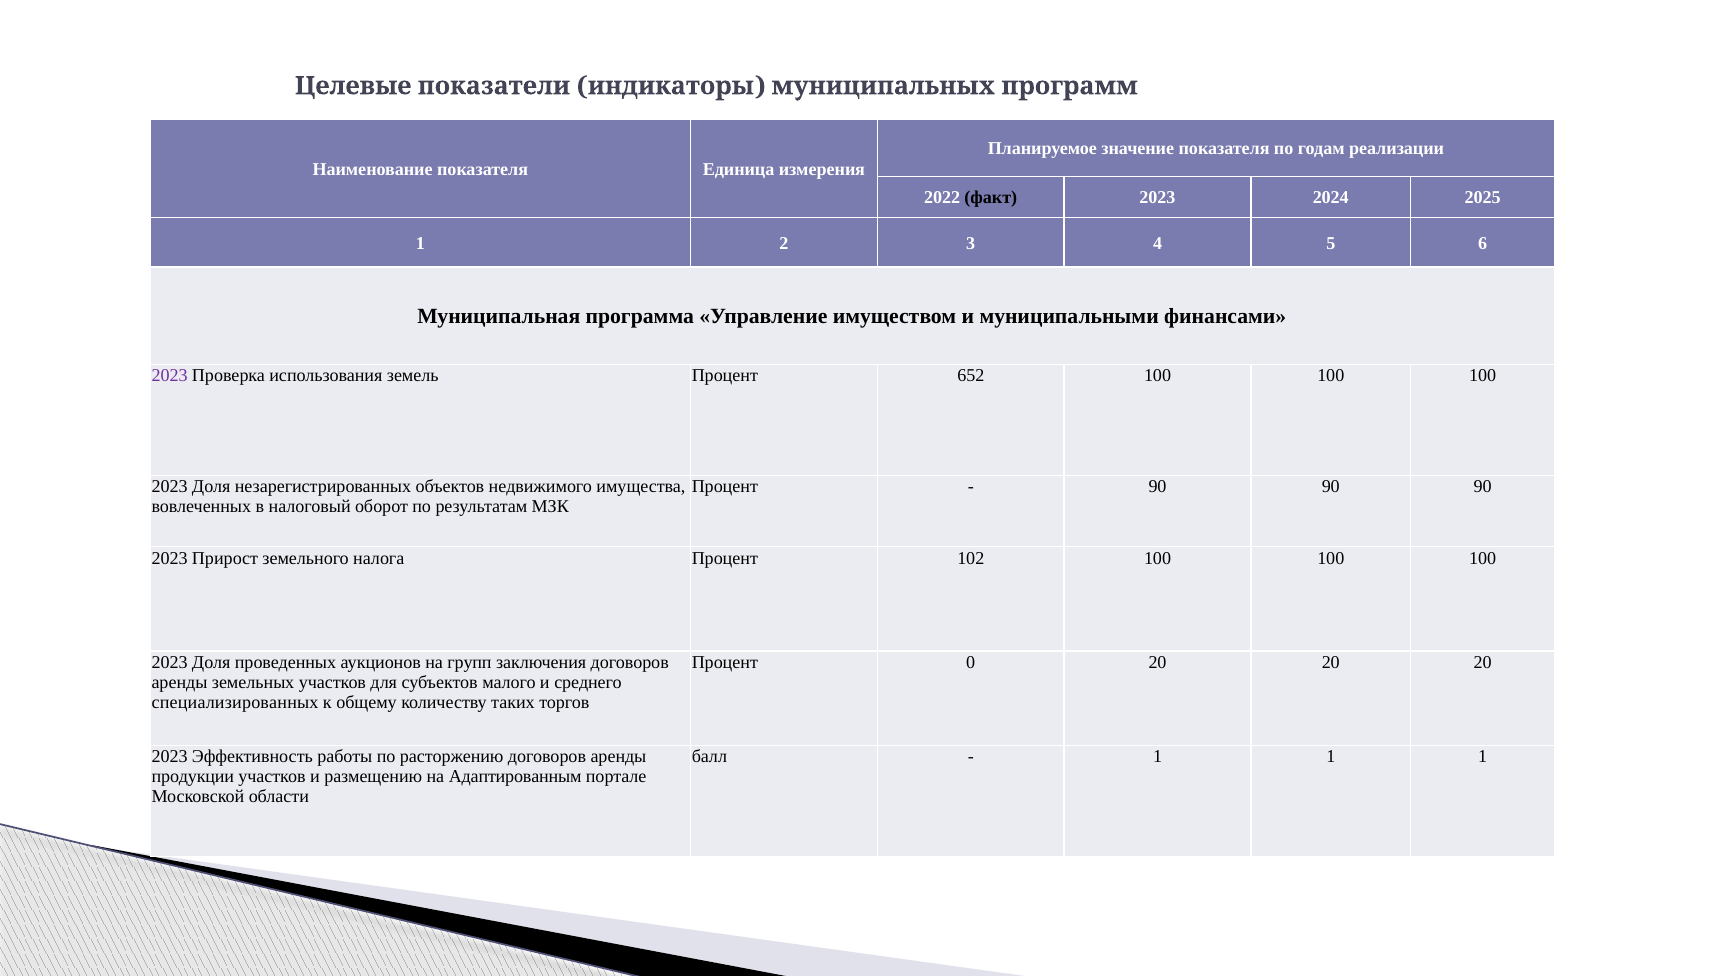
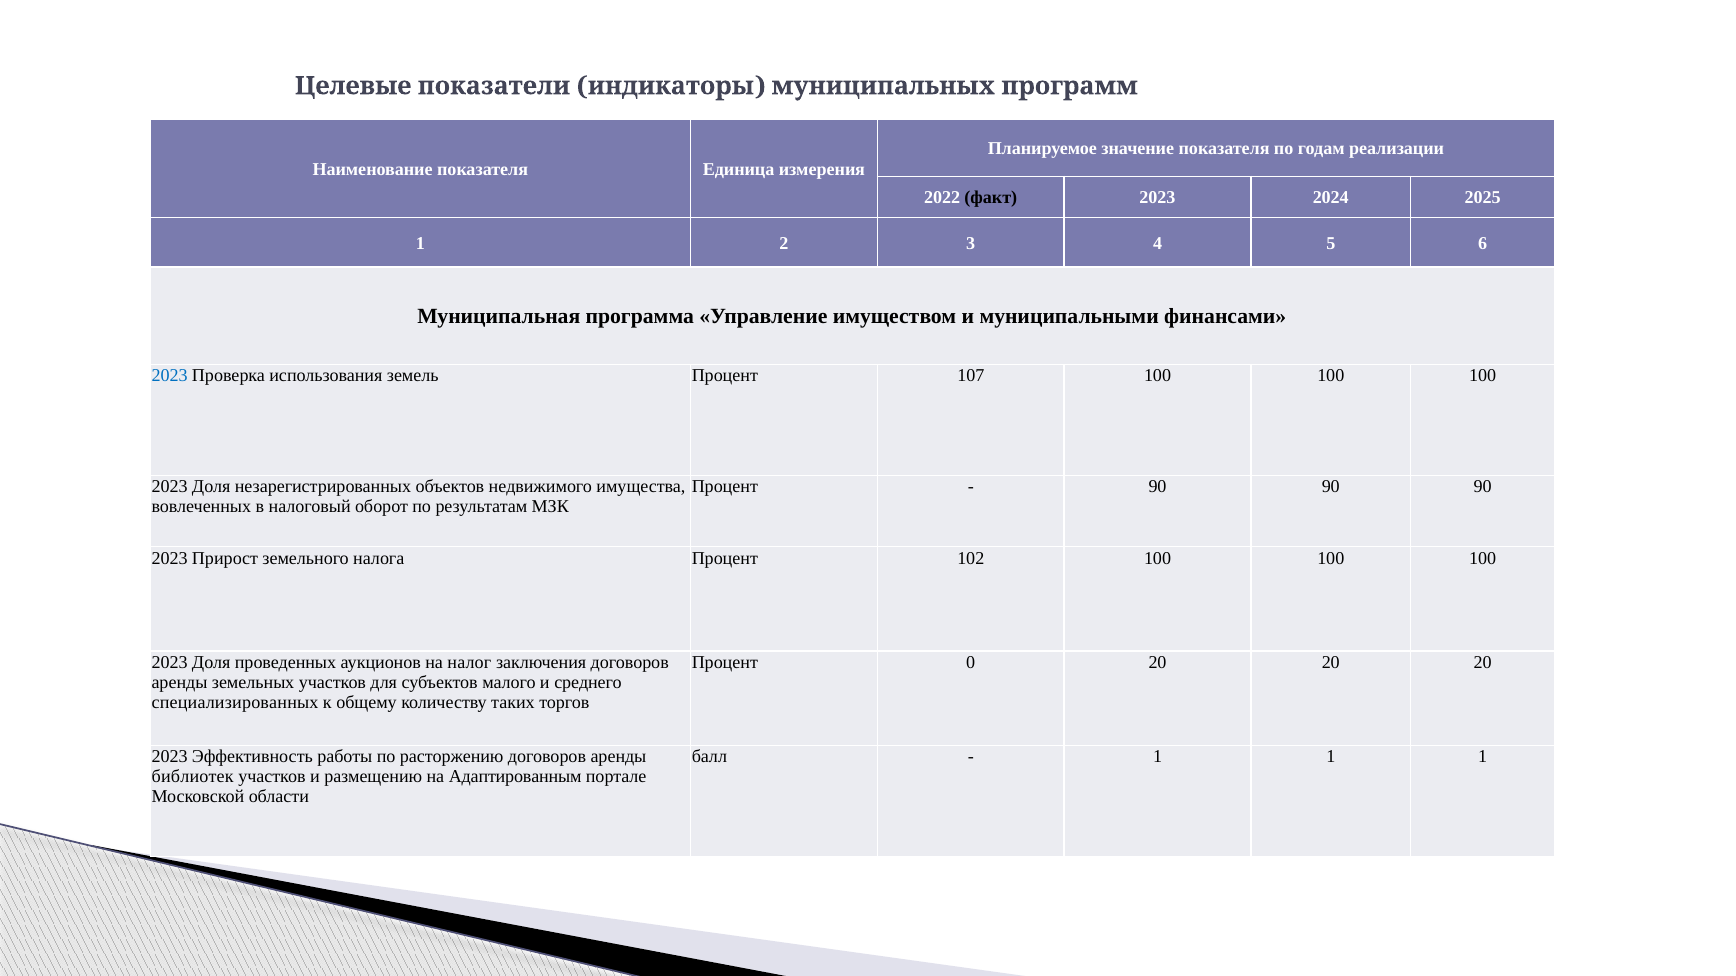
2023 colour: purple -> blue (170, 376)
652: 652 -> 107 (971, 376)
групп: групп -> налог (469, 663)
продукции: продукции -> библиотек (193, 777)
